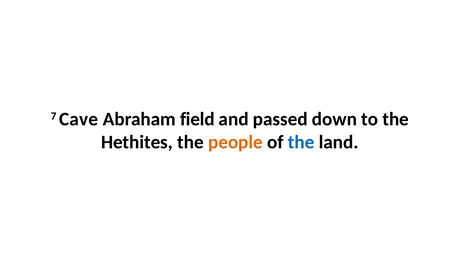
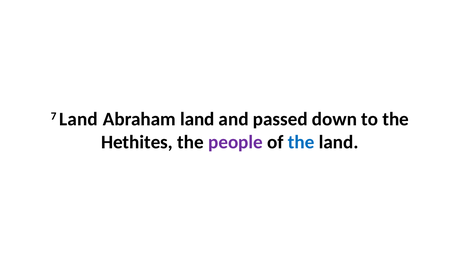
7 Cave: Cave -> Land (79, 119)
Abraham field: field -> land (197, 119)
people colour: orange -> purple (236, 142)
